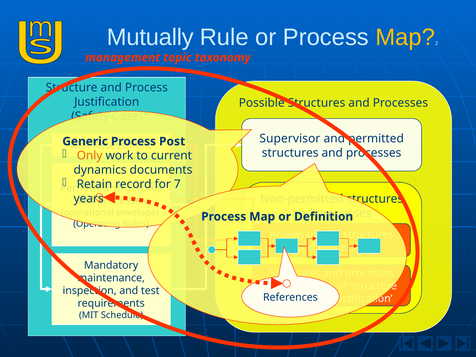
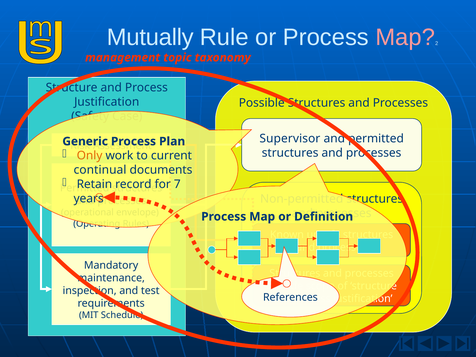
Map colour: yellow -> pink (405, 37)
Post: Post -> Plan (172, 141)
dynamics: dynamics -> continual (100, 170)
